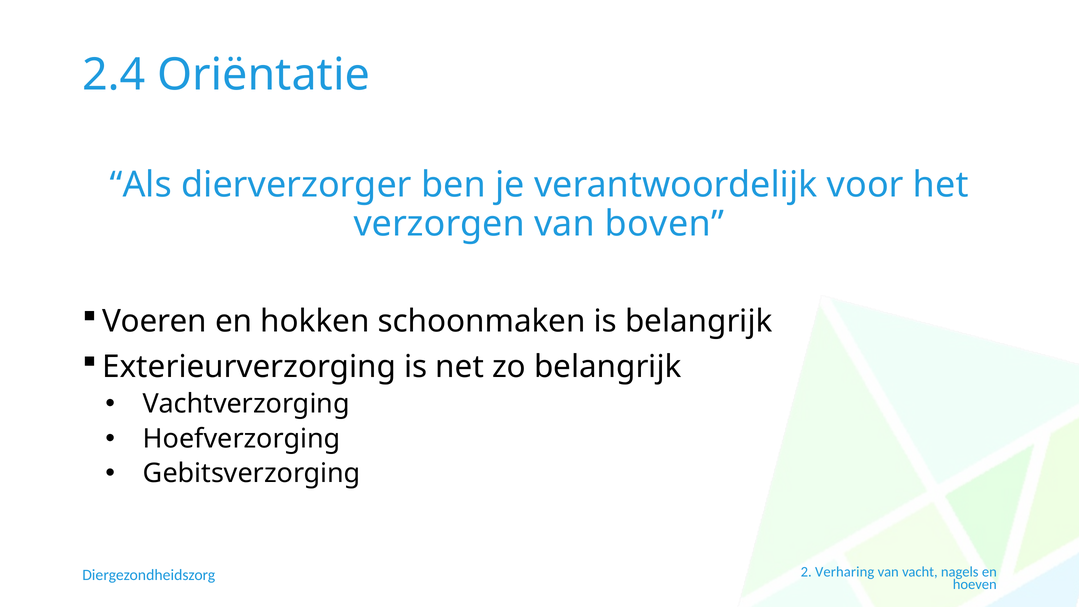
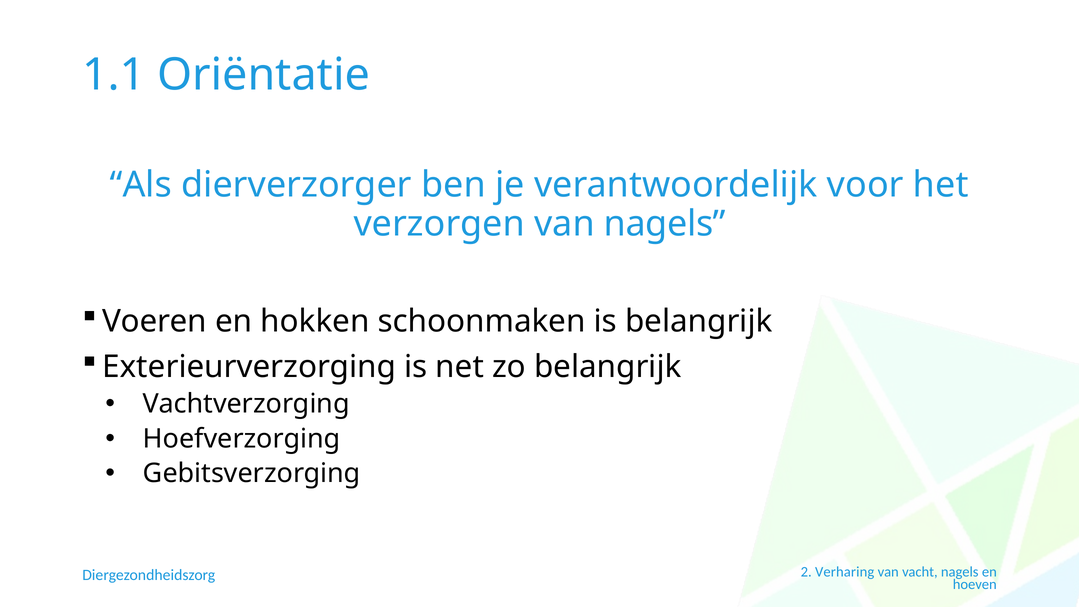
2.4: 2.4 -> 1.1 (114, 75)
van boven: boven -> nagels (665, 224)
